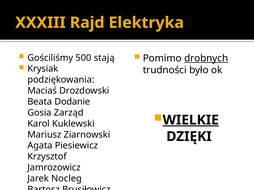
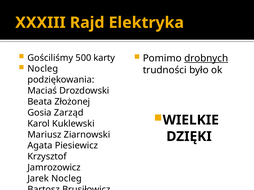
stają: stają -> karty (104, 58)
Krysiak: Krysiak -> Nocleg (43, 69)
Dodanie: Dodanie -> Złożonej (72, 102)
WIELKIE underline: present -> none (191, 120)
